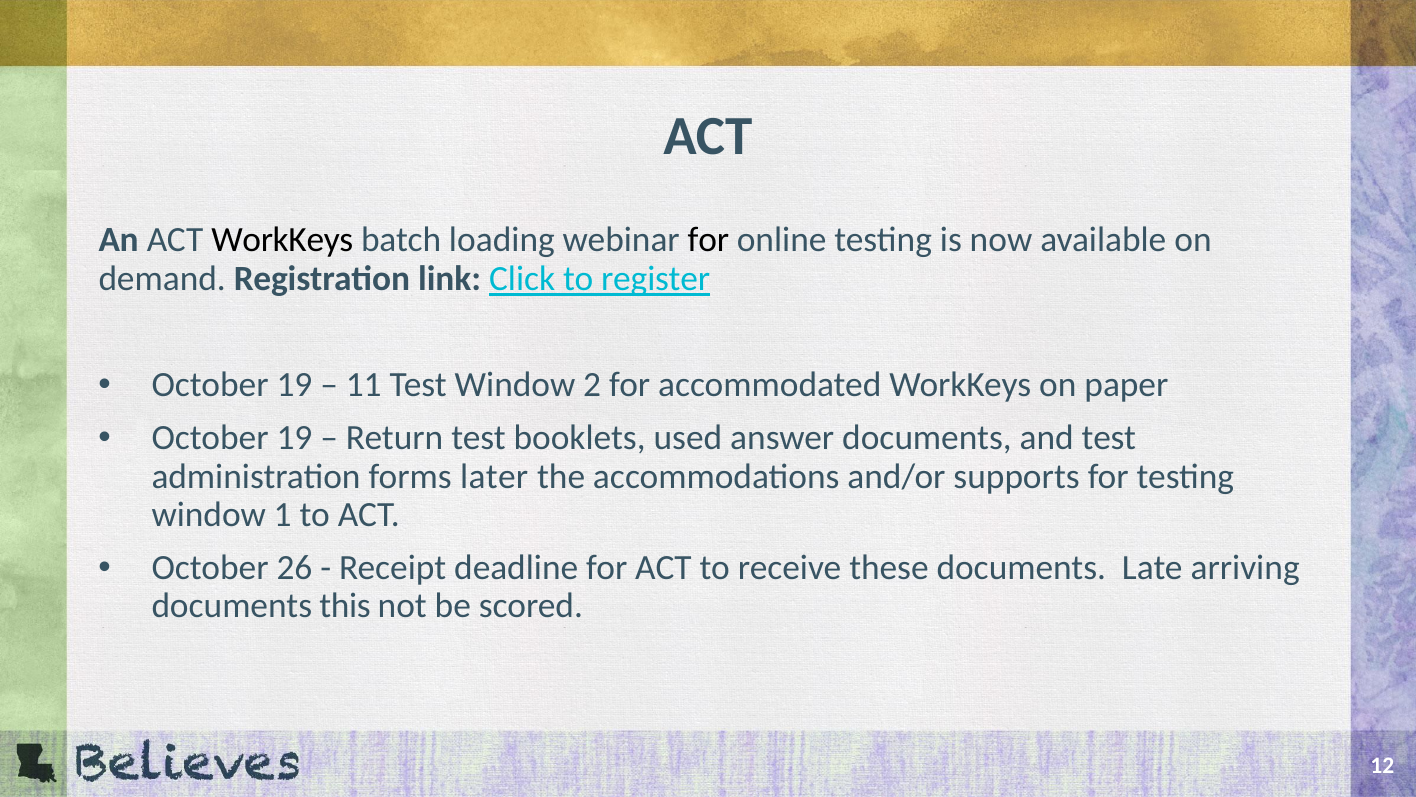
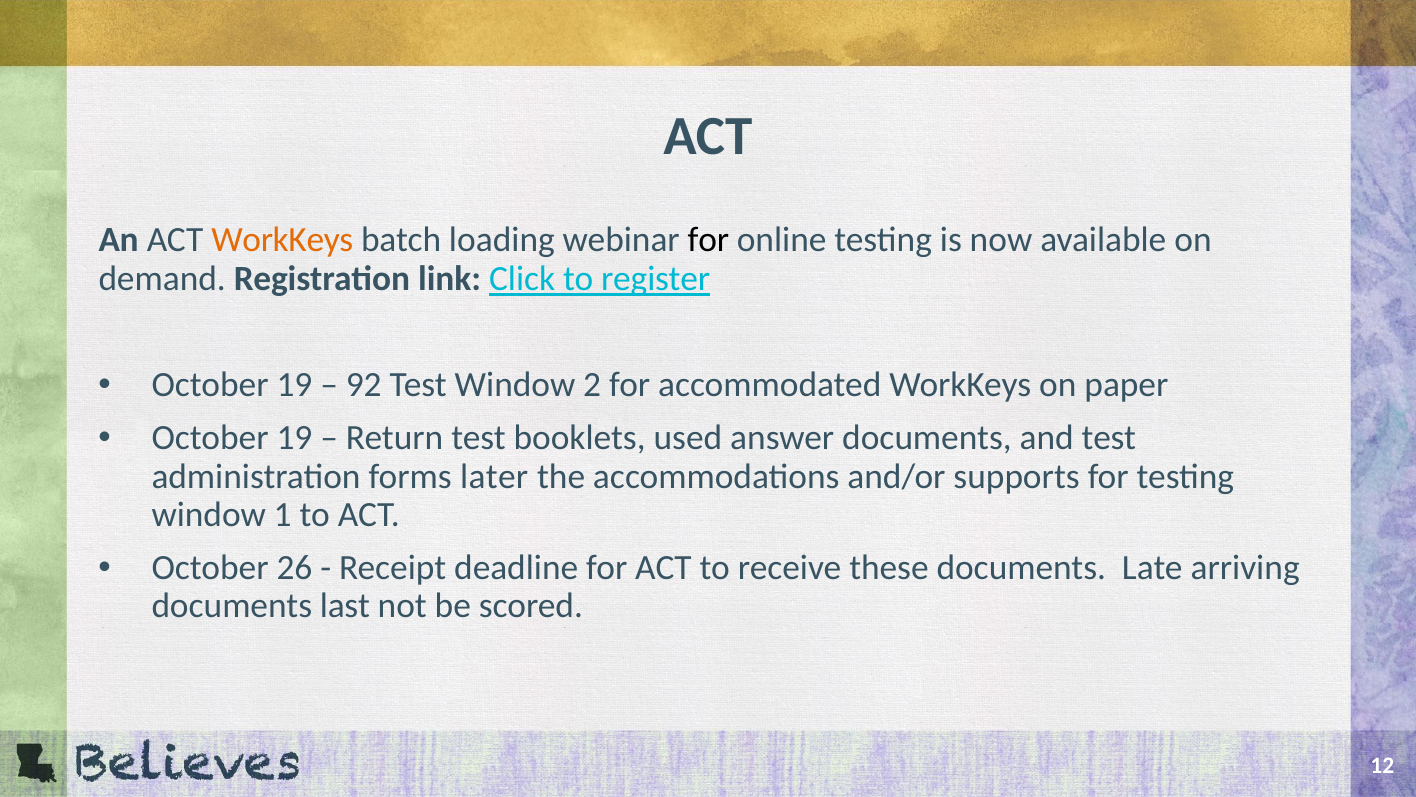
WorkKeys colour: black -> orange (282, 240)
11: 11 -> 92 (364, 385)
this: this -> last (345, 606)
